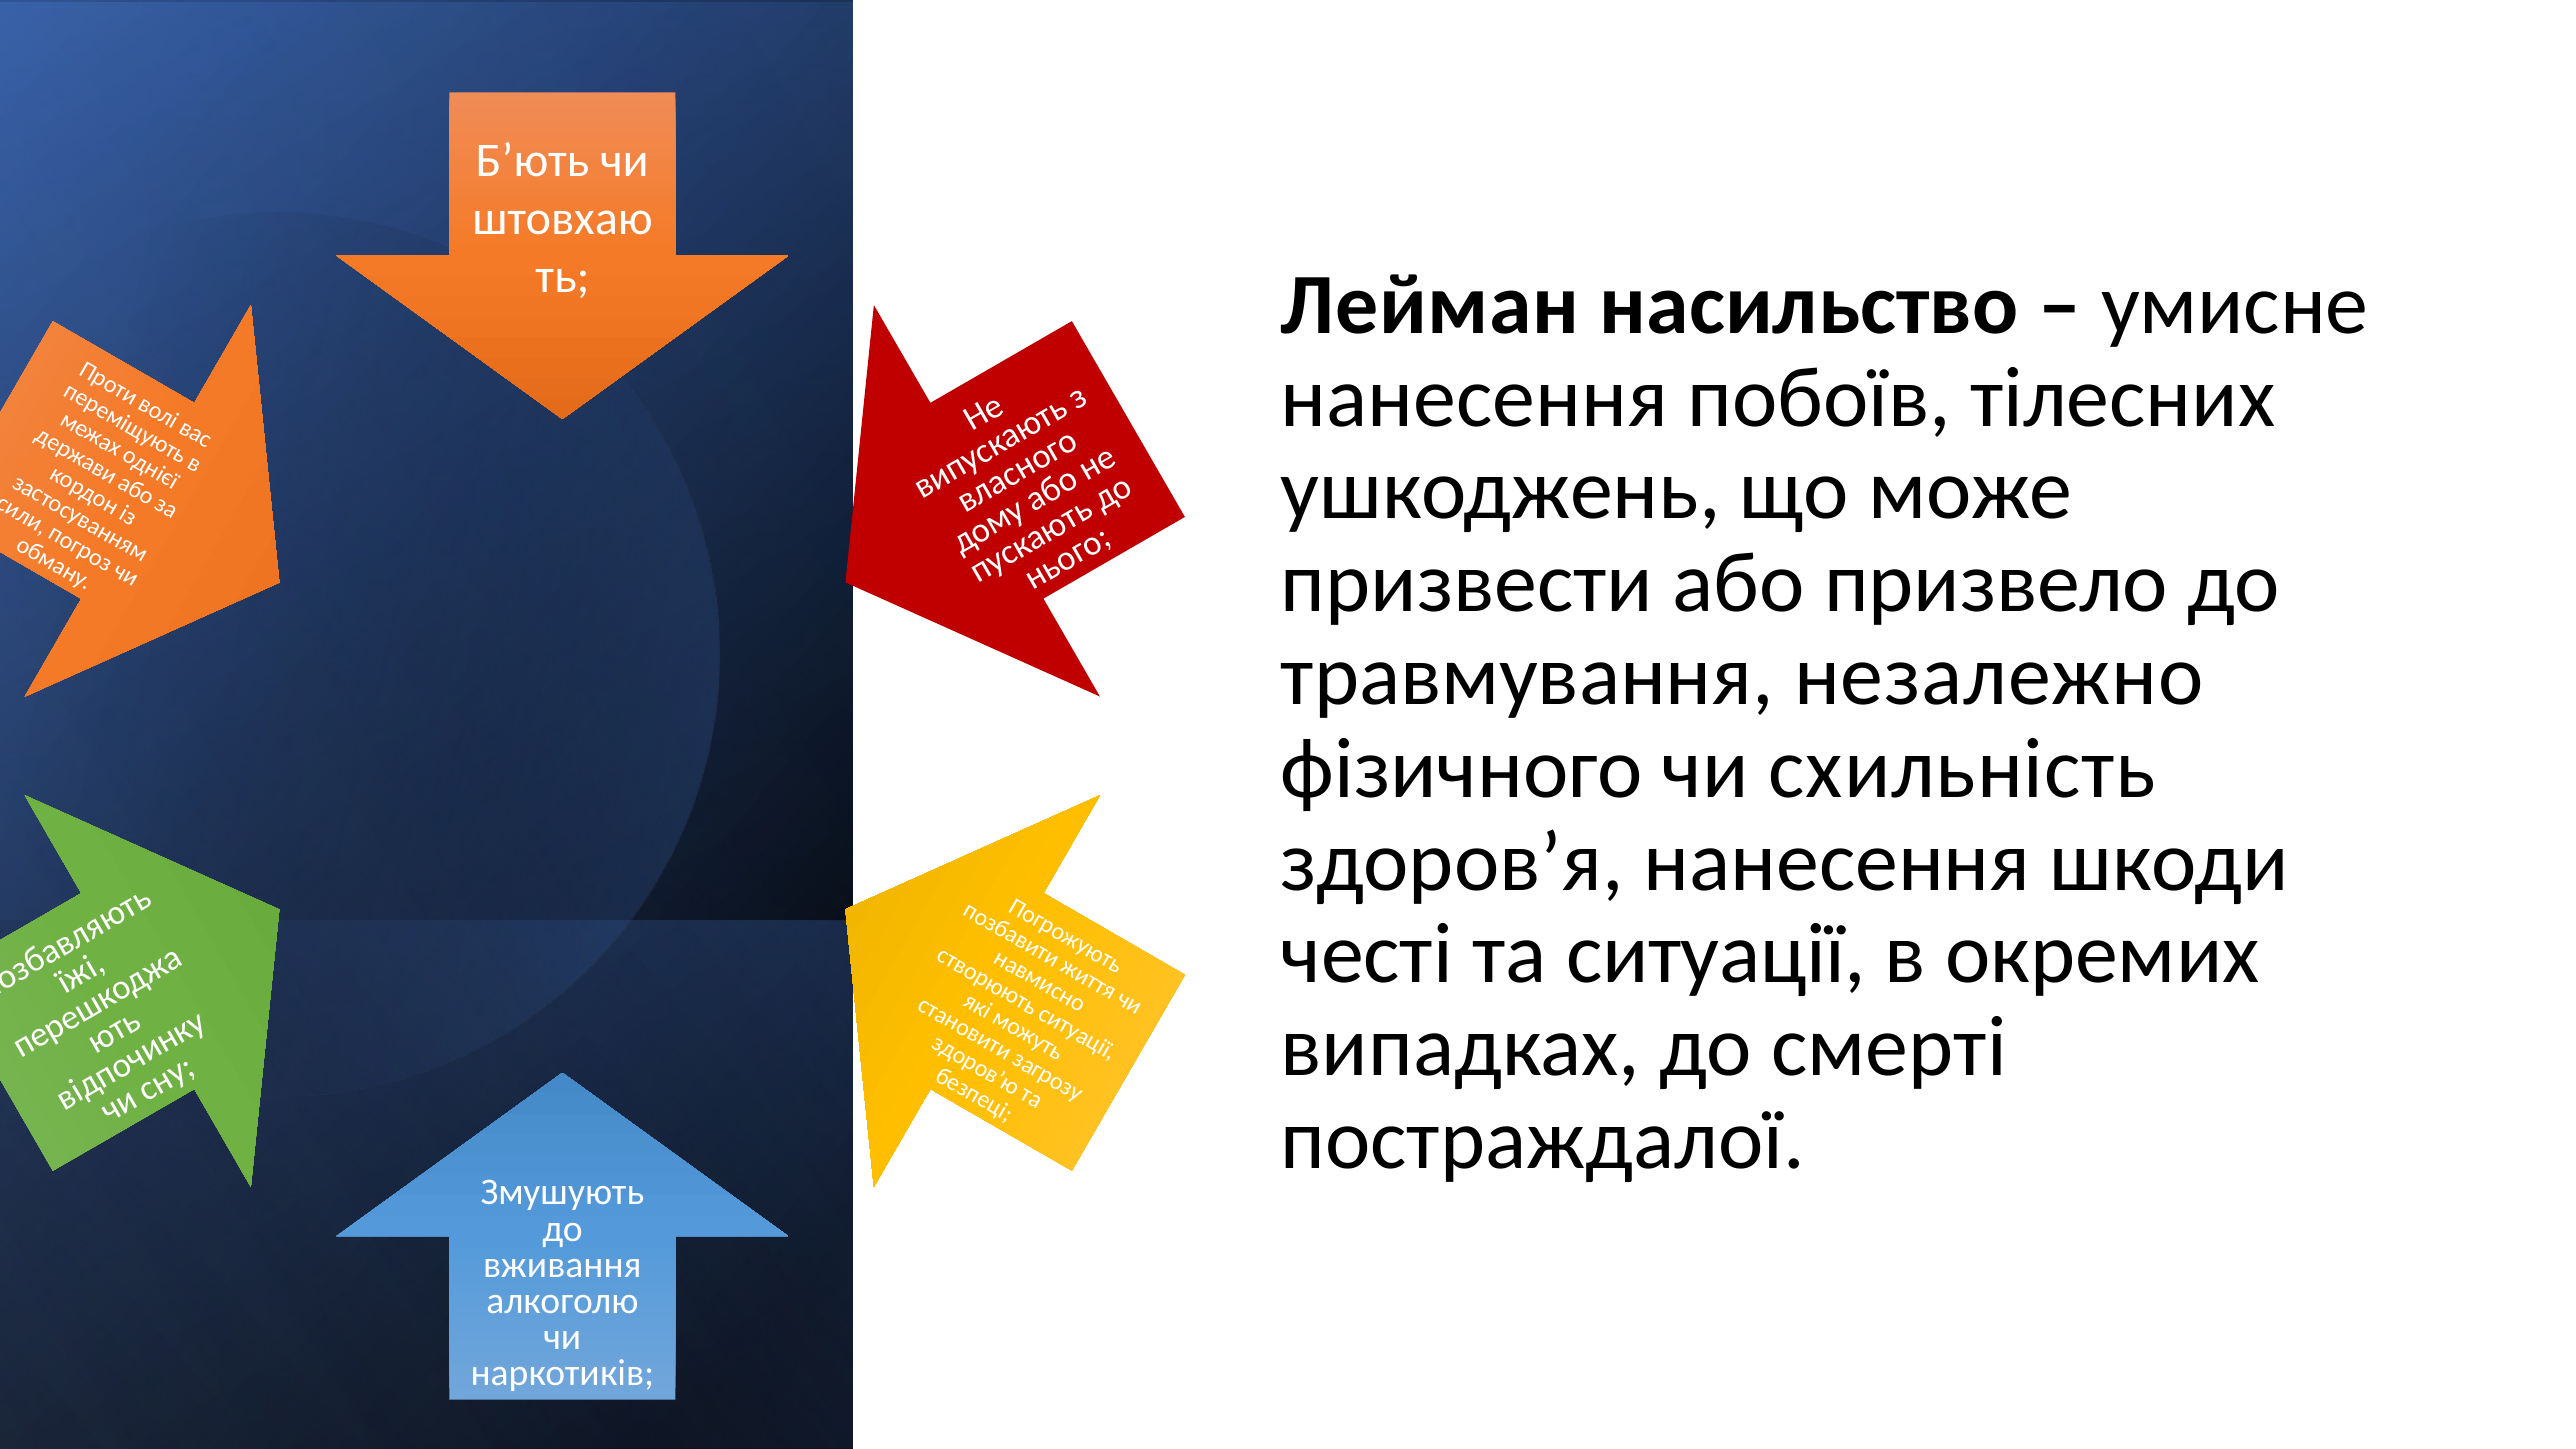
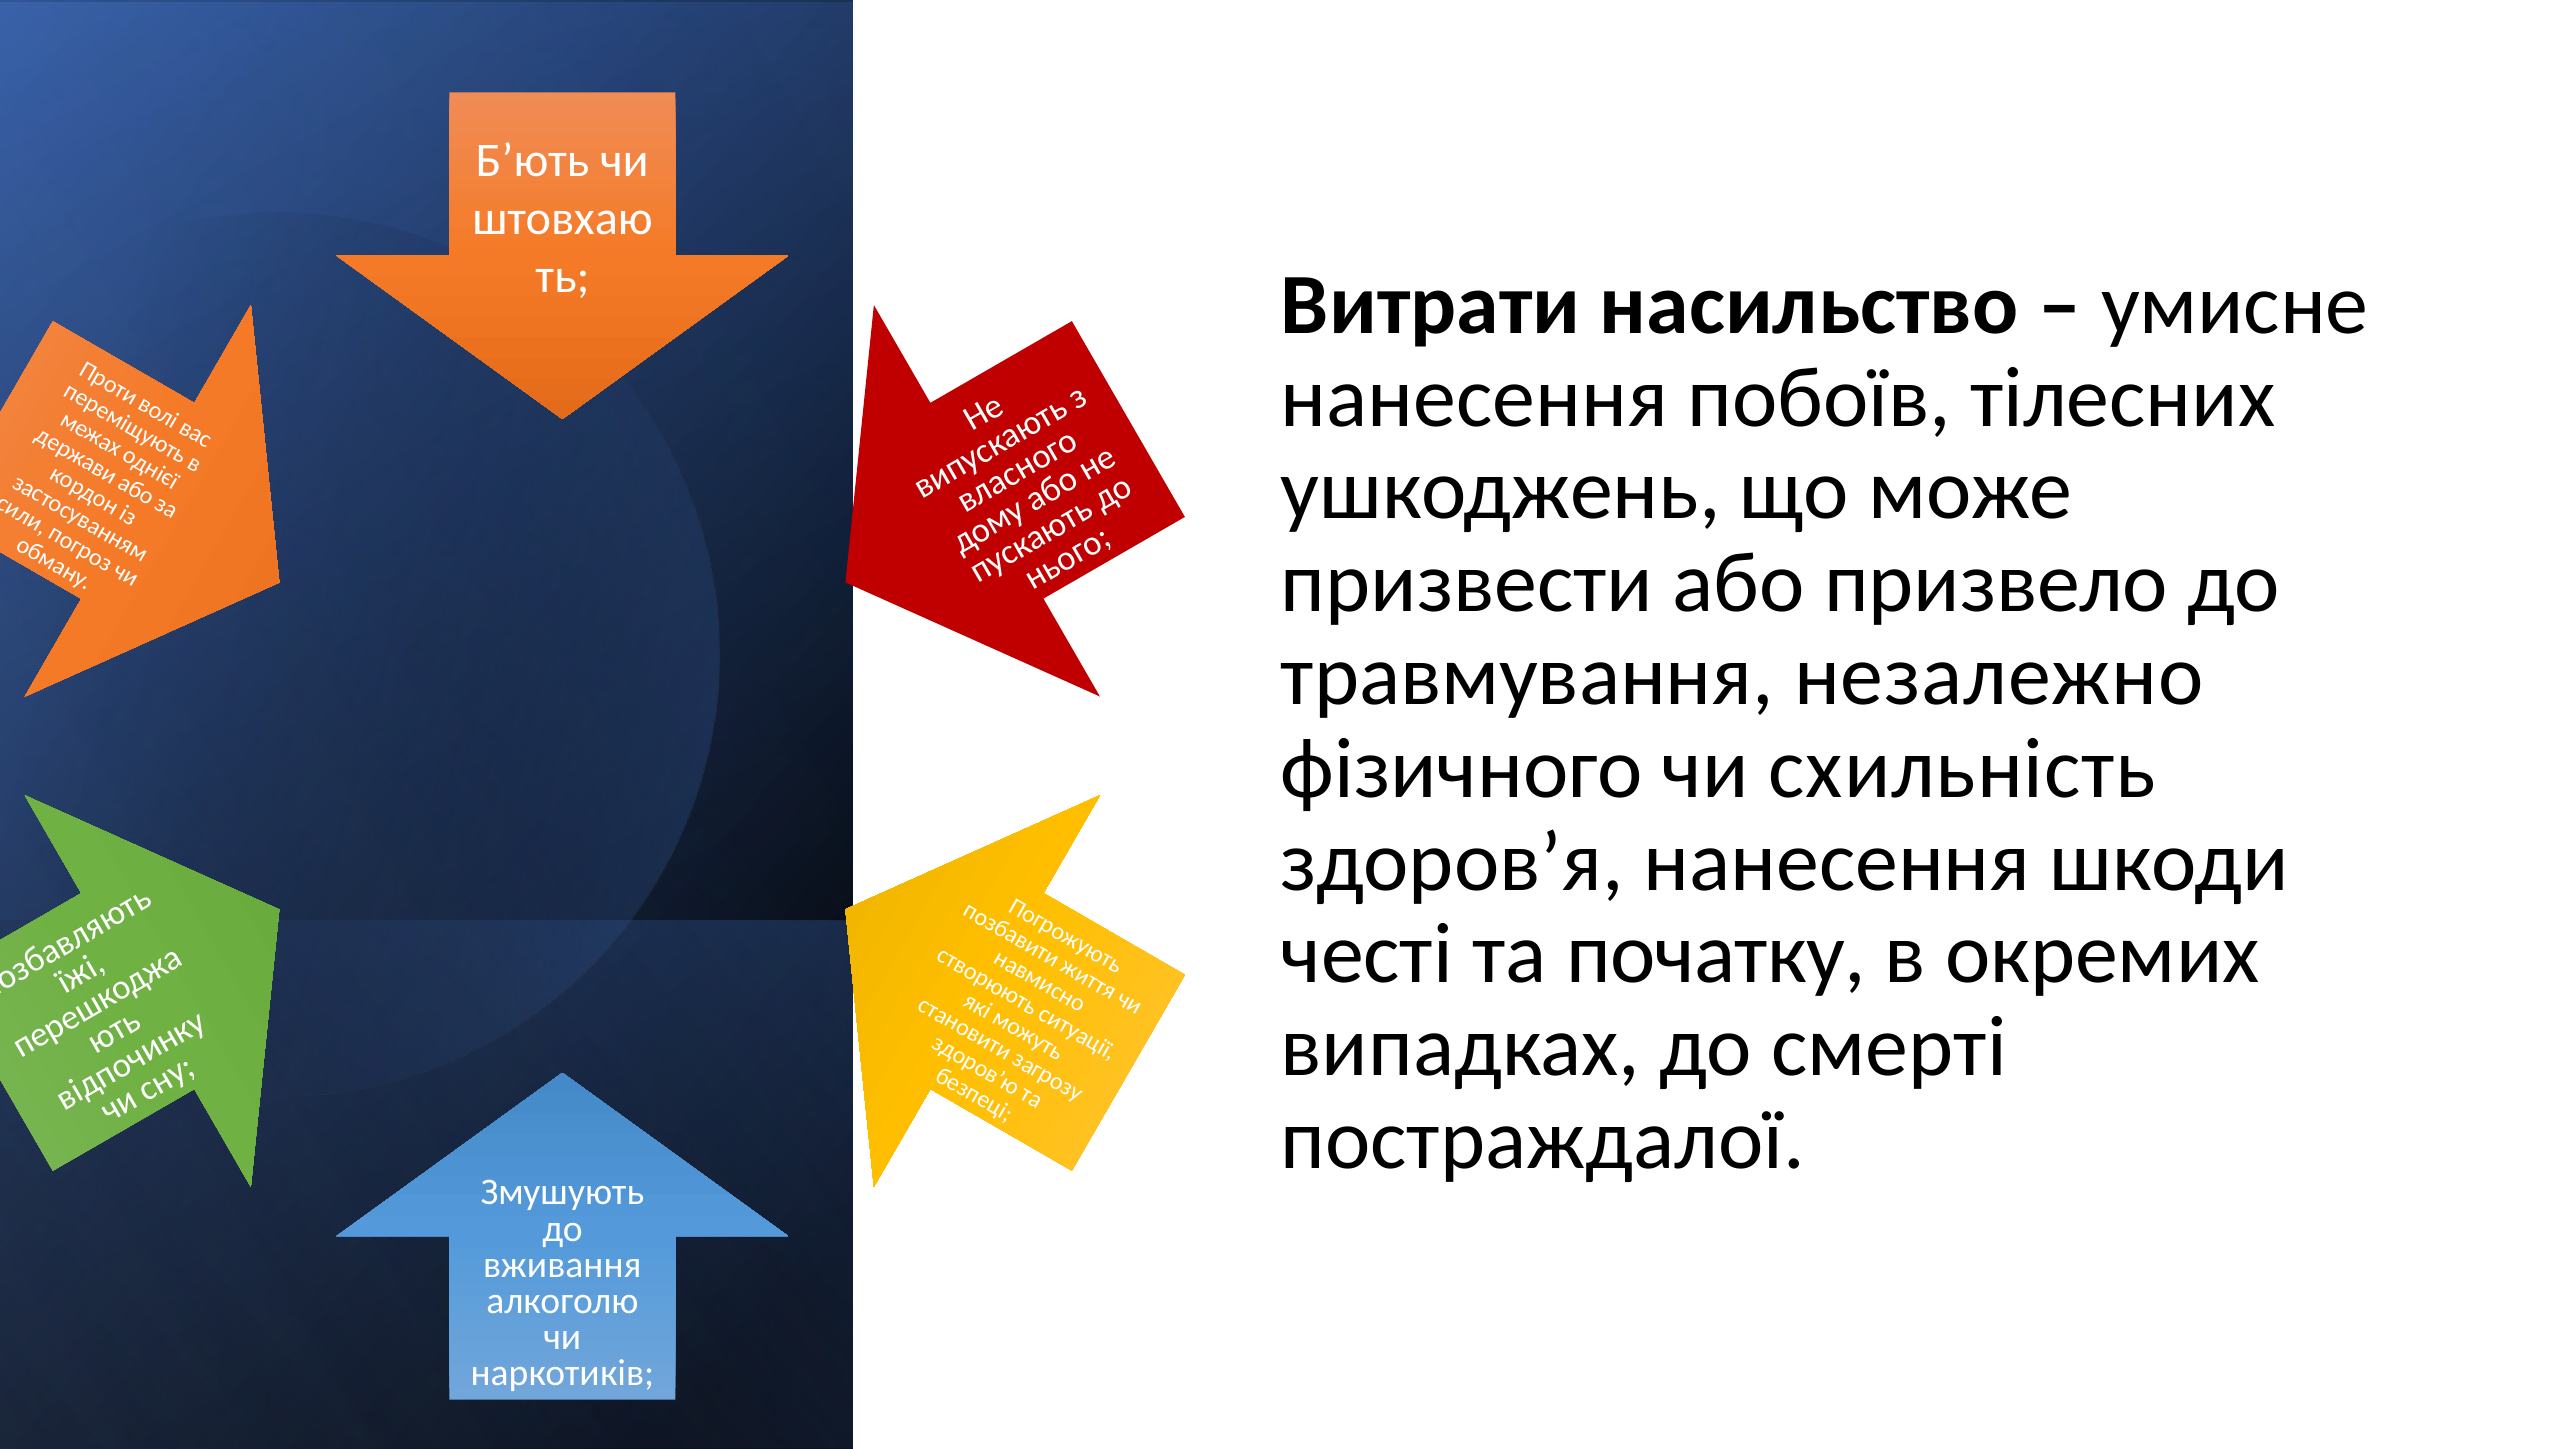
Лейман: Лейман -> Витрати (1431, 305)
ситуації: ситуації -> початку (1716, 955)
